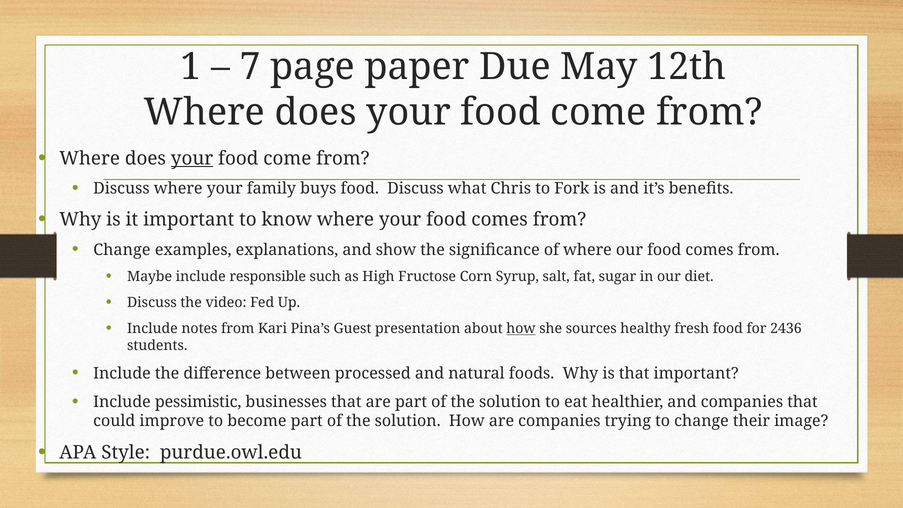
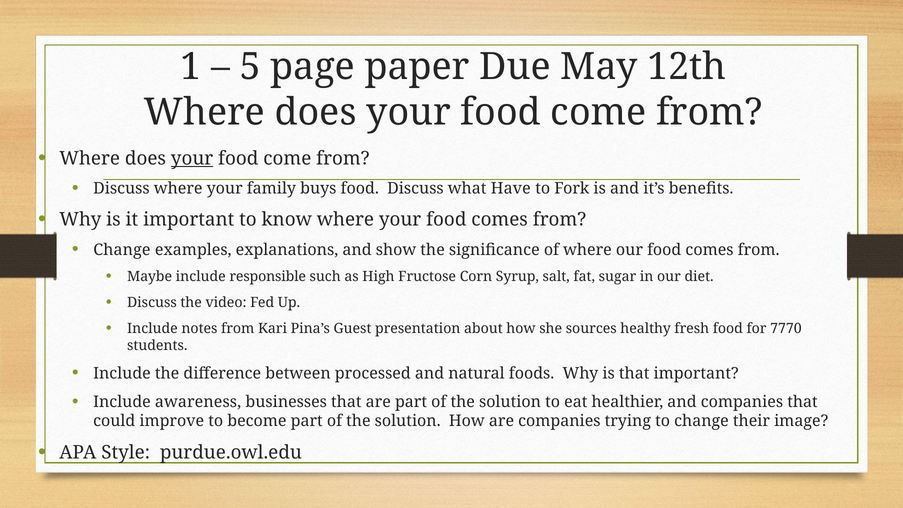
7: 7 -> 5 (250, 67)
Chris: Chris -> Have (511, 188)
how underline: present -> none (521, 329)
2436: 2436 -> 7770 (786, 329)
pessimistic: pessimistic -> awareness (198, 402)
